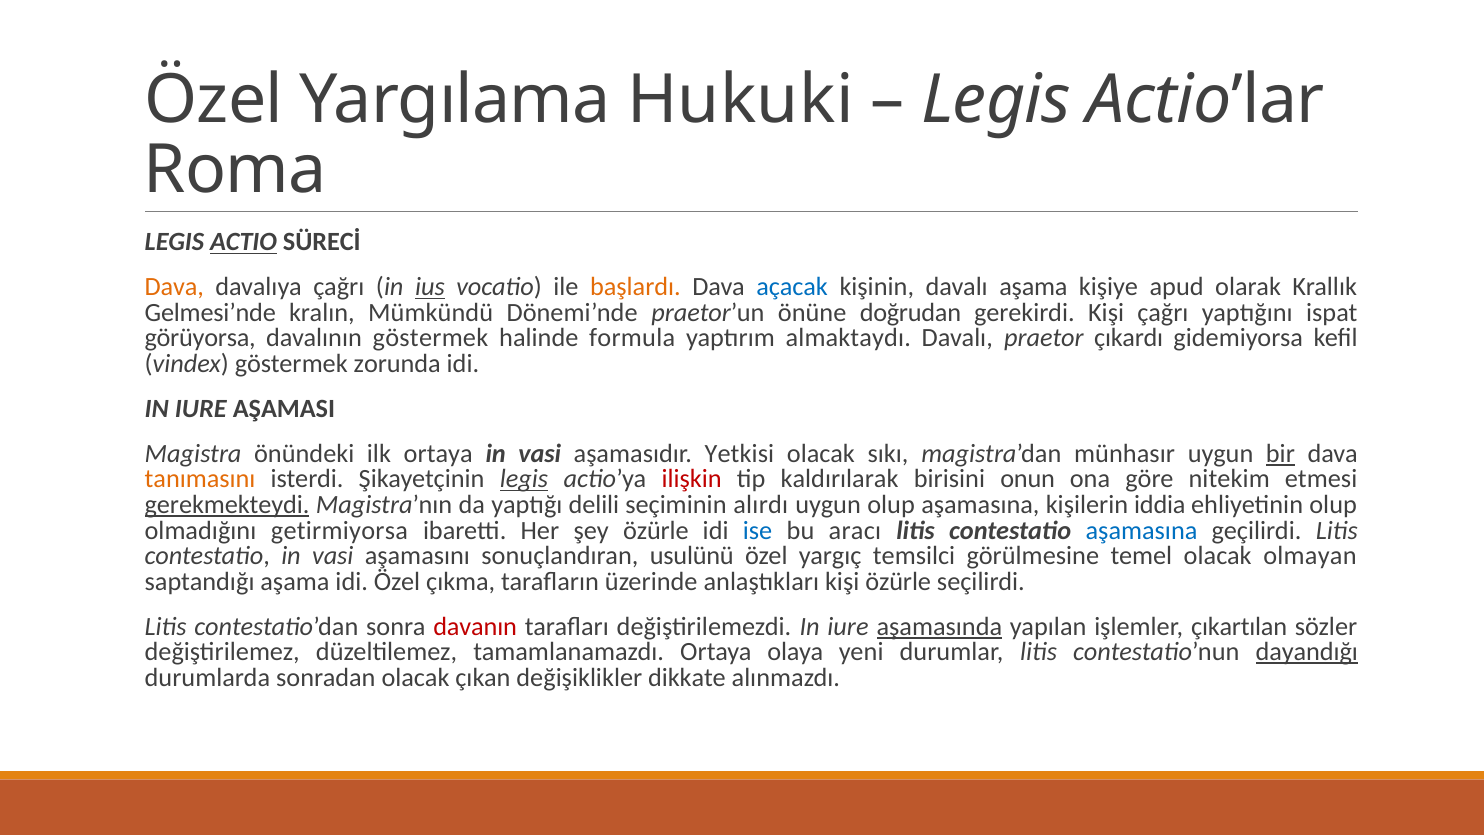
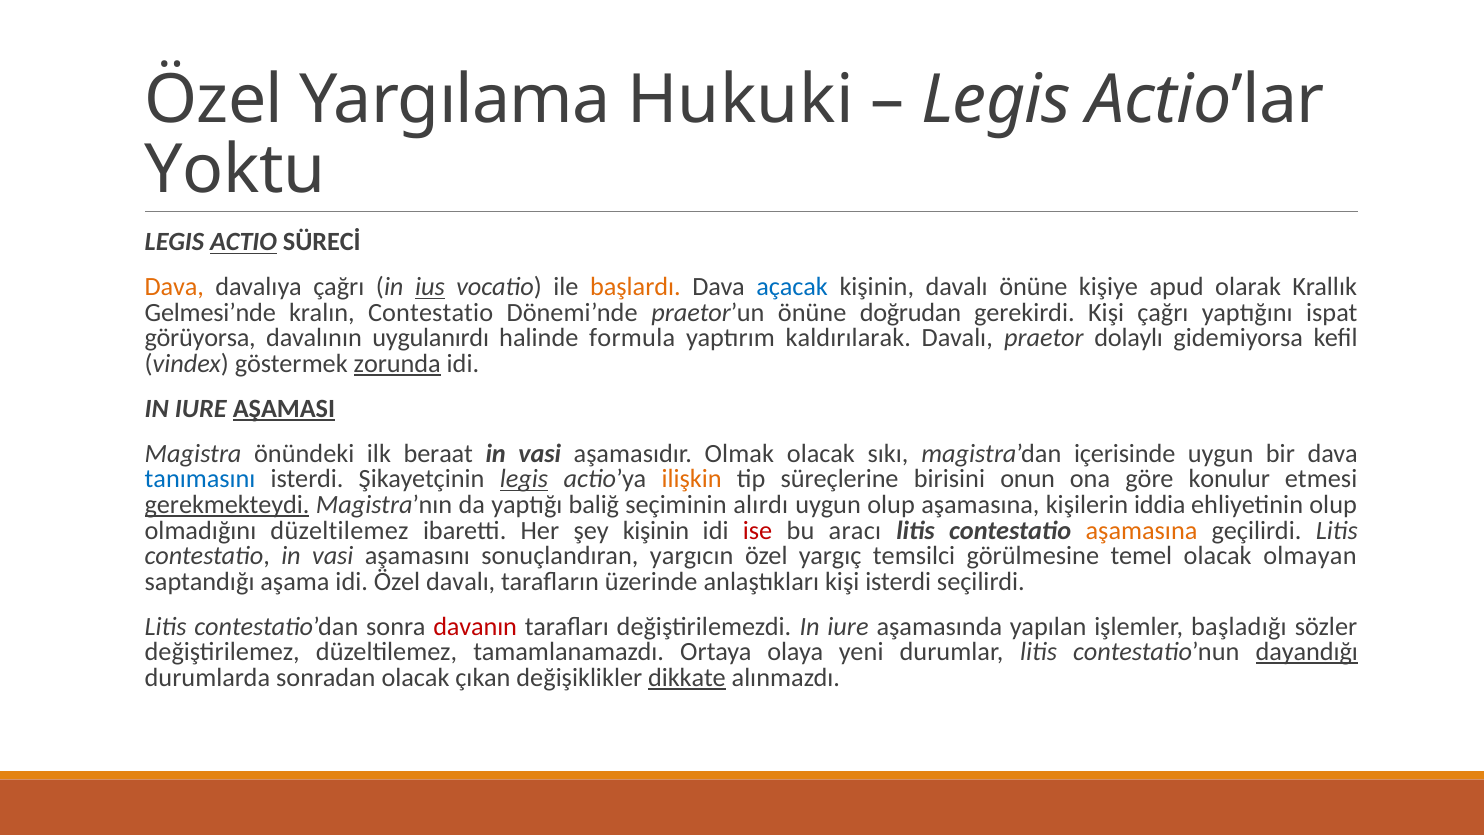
Roma: Roma -> Yoktu (235, 170)
davalı aşama: aşama -> önüne (1033, 287)
kralın Mümkündü: Mümkündü -> Contestatio (431, 313)
davalının göstermek: göstermek -> uygulanırdı (431, 338)
almaktaydı: almaktaydı -> kaldırılarak (848, 338)
çıkardı: çıkardı -> dolaylı (1129, 338)
zorunda underline: none -> present (397, 364)
AŞAMASI underline: none -> present (284, 409)
ilk ortaya: ortaya -> beraat (438, 454)
Yetkisi: Yetkisi -> Olmak (739, 454)
münhasır: münhasır -> içerisinde (1125, 454)
bir underline: present -> none (1280, 454)
tanımasını colour: orange -> blue (200, 479)
ilişkin colour: red -> orange (692, 479)
kaldırılarak: kaldırılarak -> süreçlerine (840, 479)
nitekim: nitekim -> konulur (1229, 479)
delili: delili -> baliğ (594, 505)
olmadığını getirmiyorsa: getirmiyorsa -> düzeltilemez (339, 530)
şey özürle: özürle -> kişinin (656, 530)
ise colour: blue -> red (758, 530)
aşamasına colour: blue -> orange (1142, 530)
usulünü: usulünü -> yargıcın (692, 556)
Özel çıkma: çıkma -> davalı (461, 581)
kişi özürle: özürle -> isterdi (898, 581)
aşamasında underline: present -> none (939, 626)
çıkartılan: çıkartılan -> başladığı (1239, 626)
dikkate underline: none -> present (687, 677)
